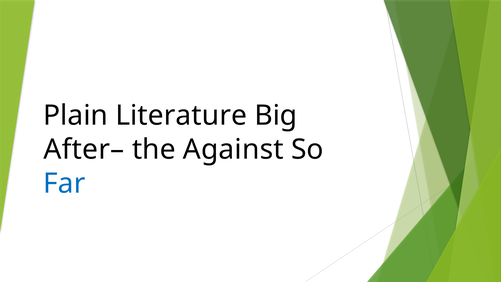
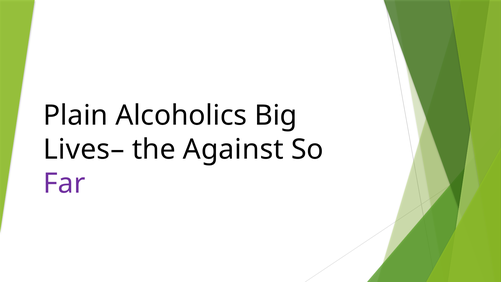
Literature: Literature -> Alcoholics (181, 116)
After–: After– -> Lives– (84, 149)
Far colour: blue -> purple (64, 183)
